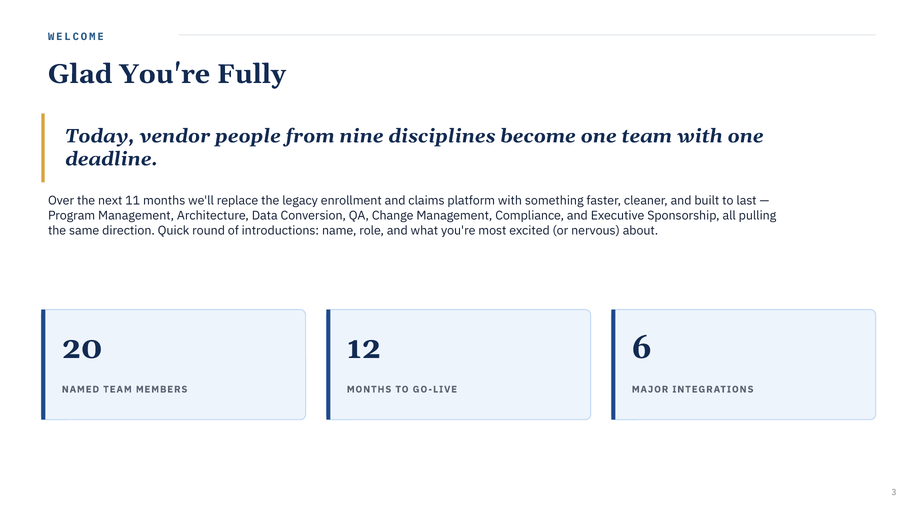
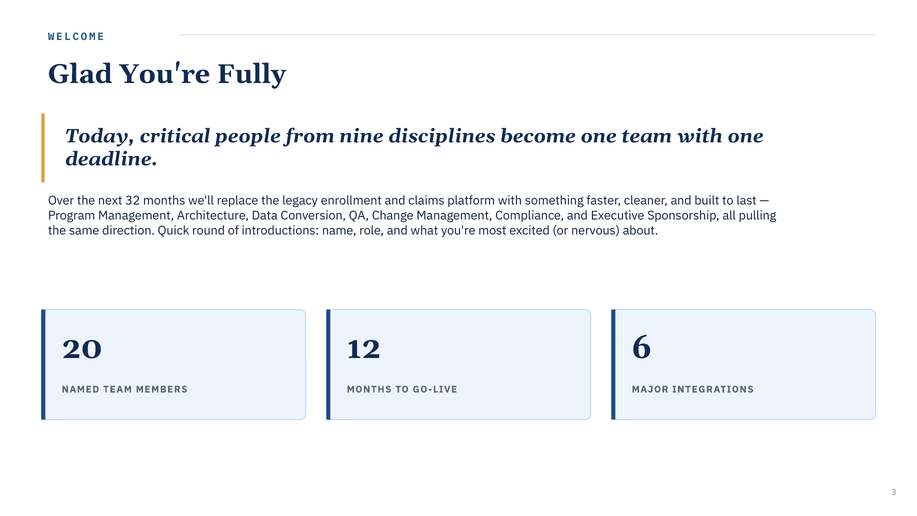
vendor: vendor -> critical (175, 136)
11: 11 -> 32 (133, 201)
